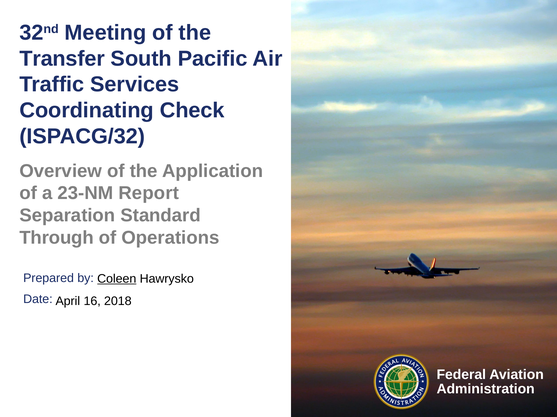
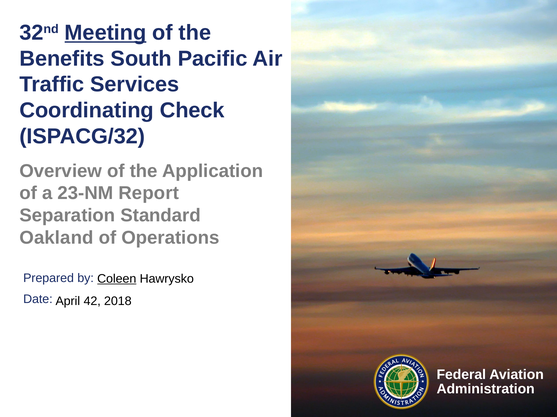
Meeting underline: none -> present (105, 33)
Transfer: Transfer -> Benefits (62, 59)
Through: Through -> Oakland (56, 238)
16: 16 -> 42 (92, 302)
